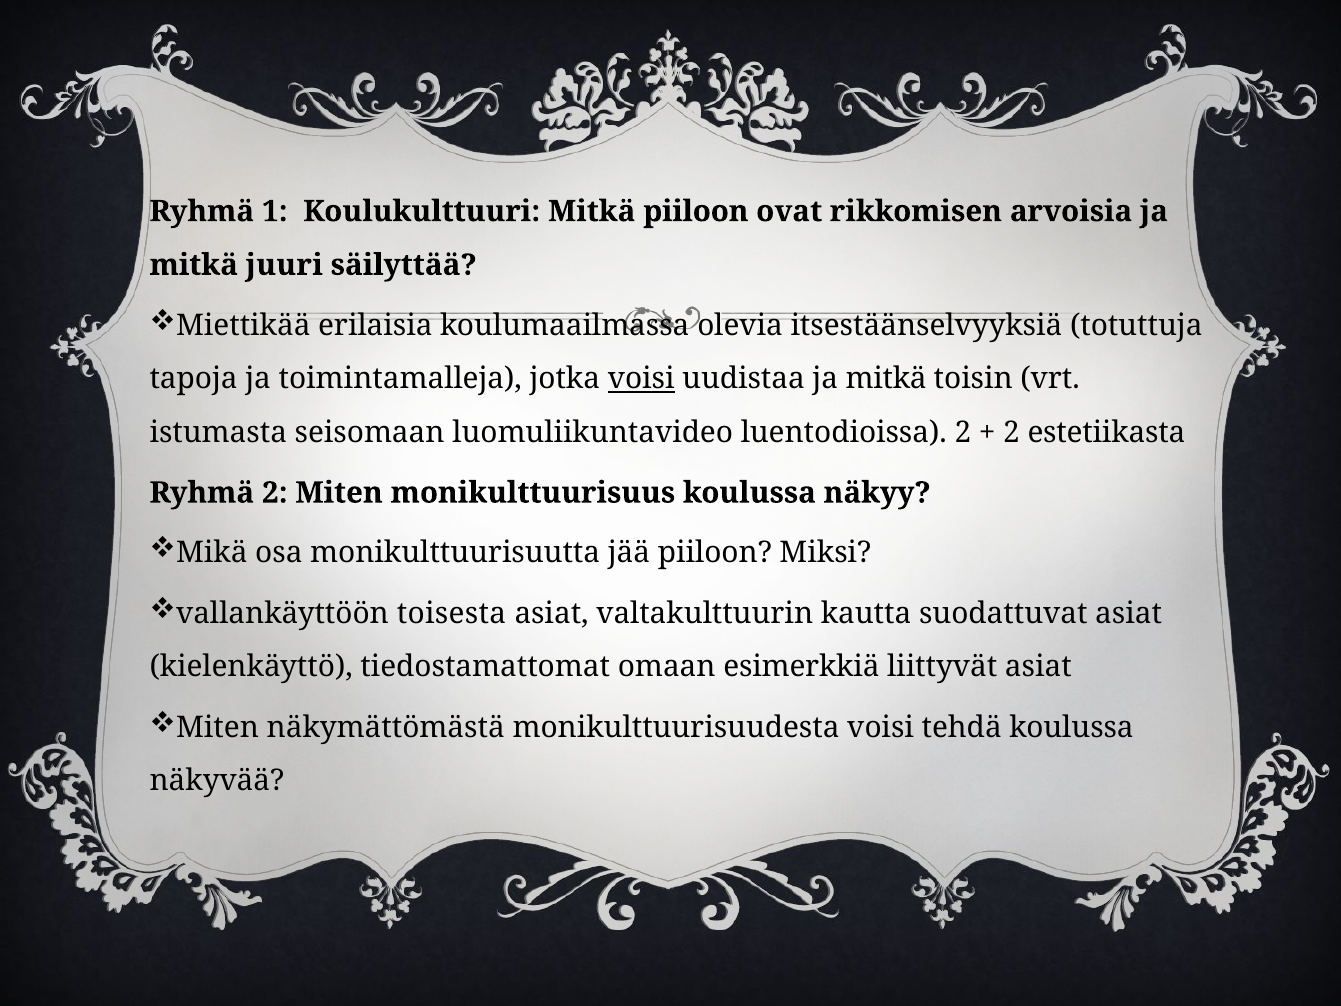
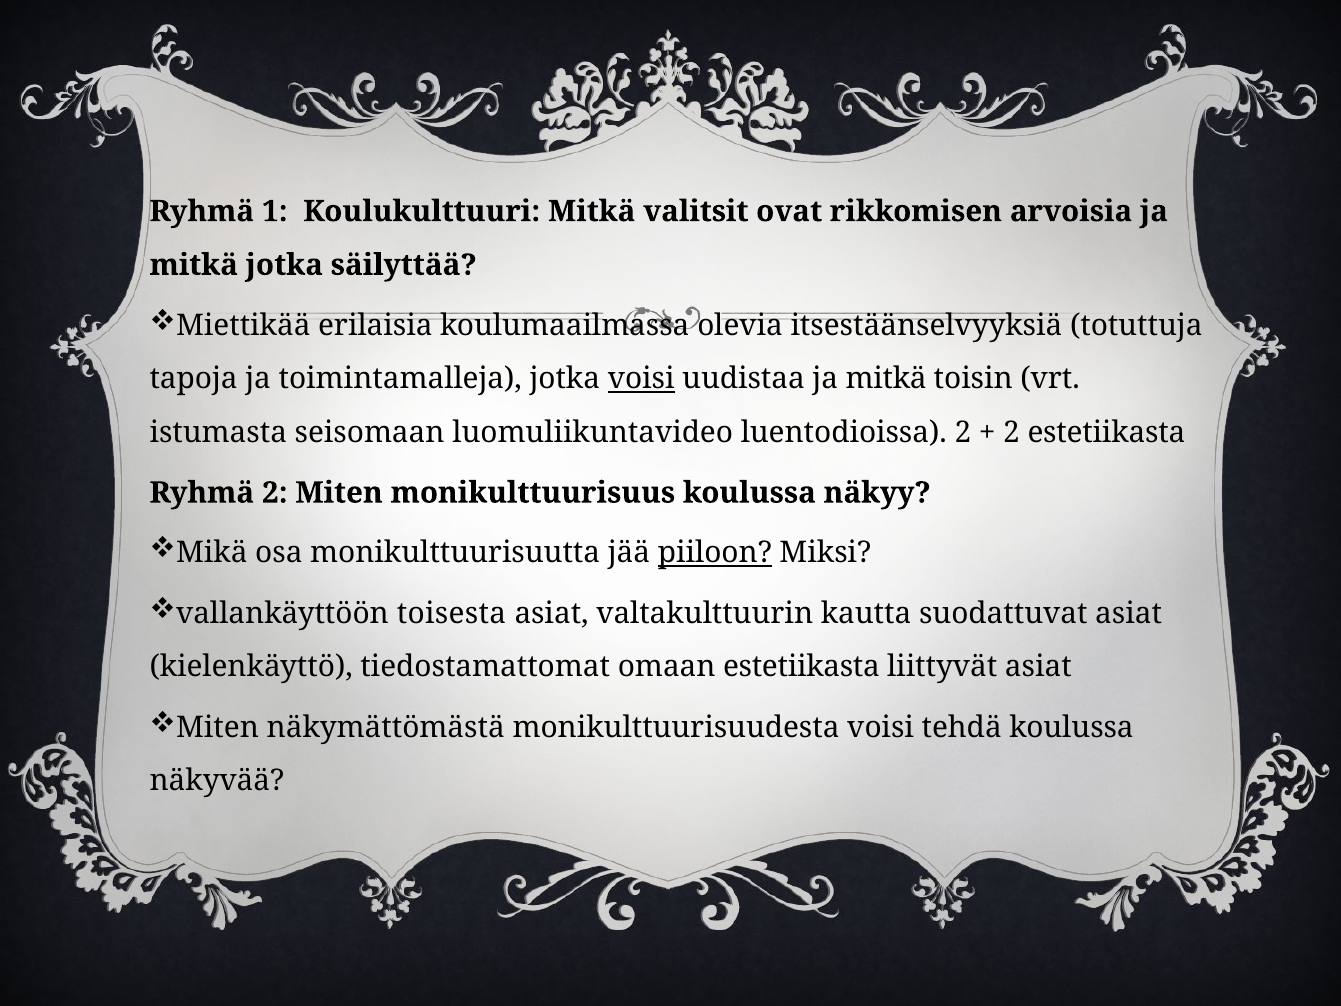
Mitkä piiloon: piiloon -> valitsit (696, 211)
mitkä juuri: juuri -> jotka (284, 265)
piiloon underline: none -> present (715, 553)
omaan esimerkkiä: esimerkkiä -> estetiikasta (801, 667)
